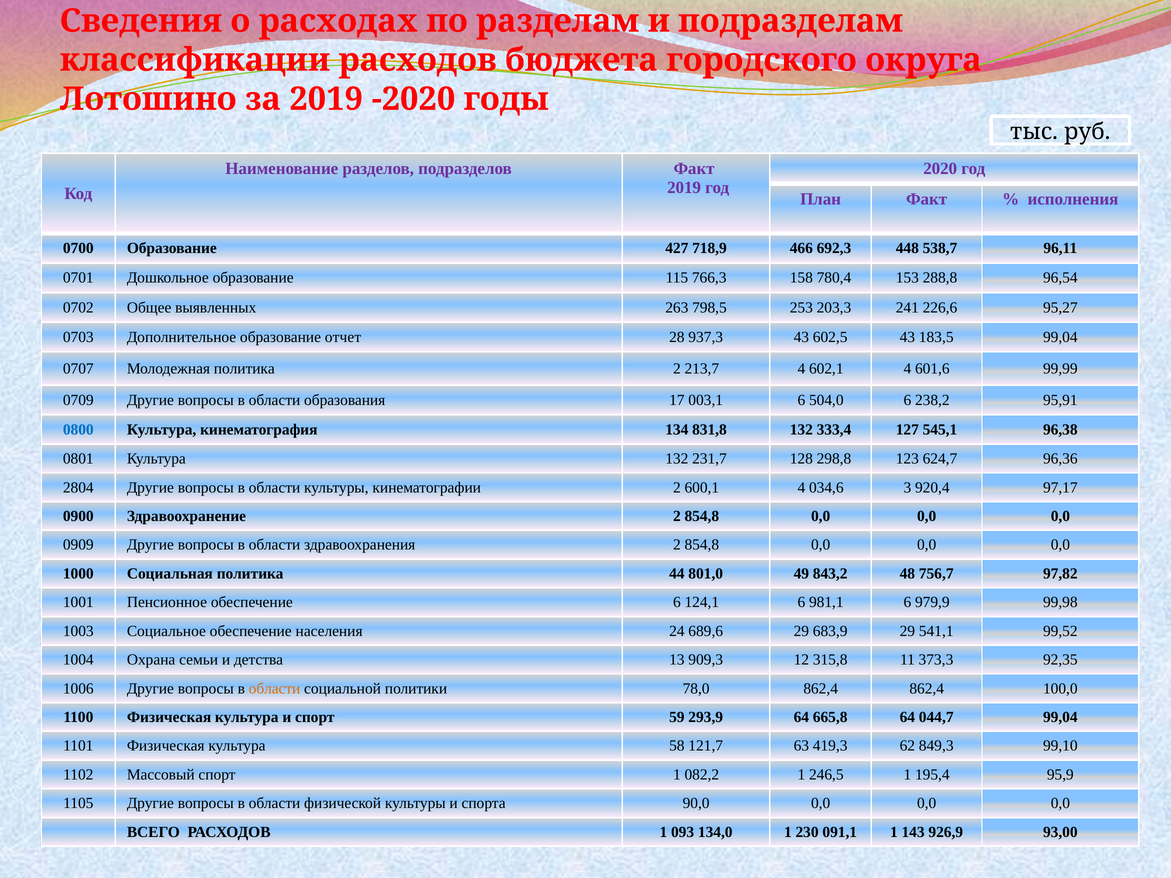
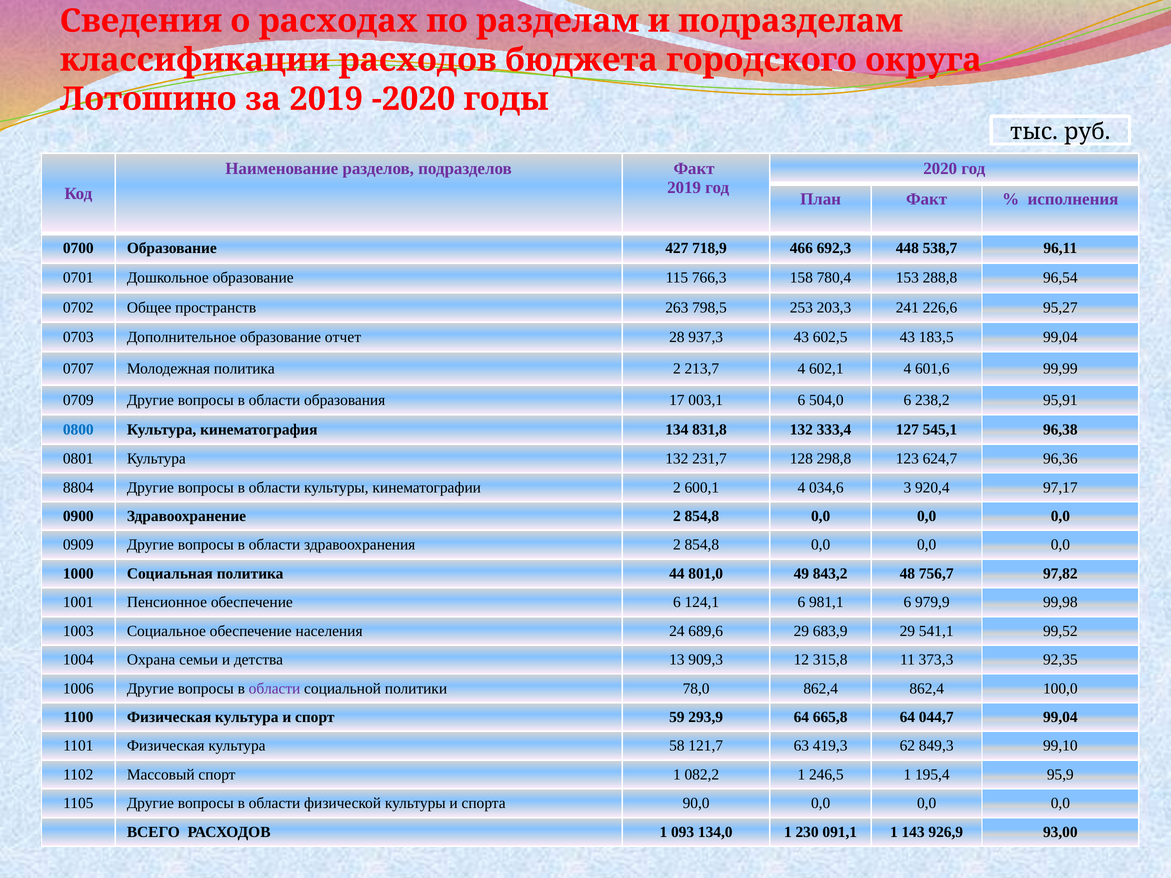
выявленных: выявленных -> пространств (216, 308)
2804: 2804 -> 8804 (78, 488)
области colour: orange -> purple (275, 689)
